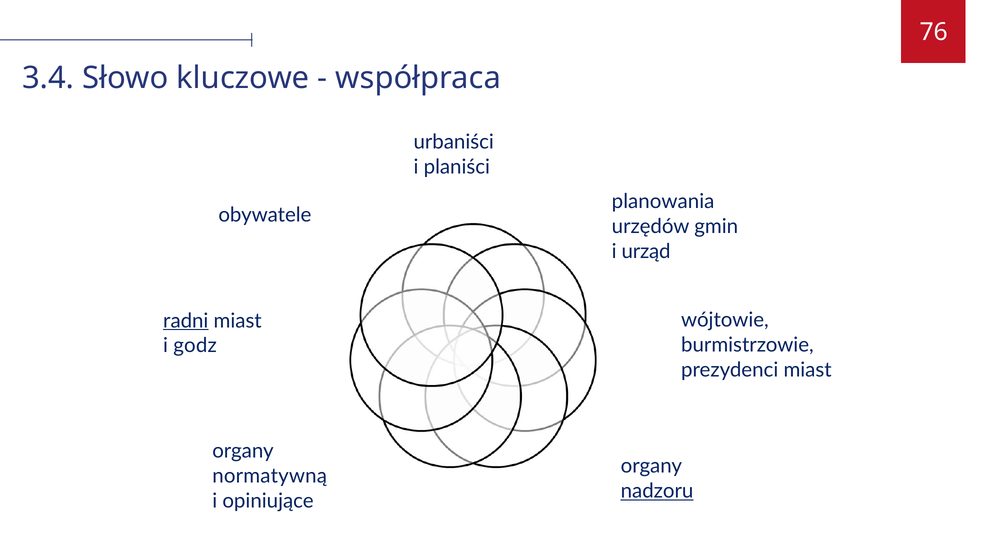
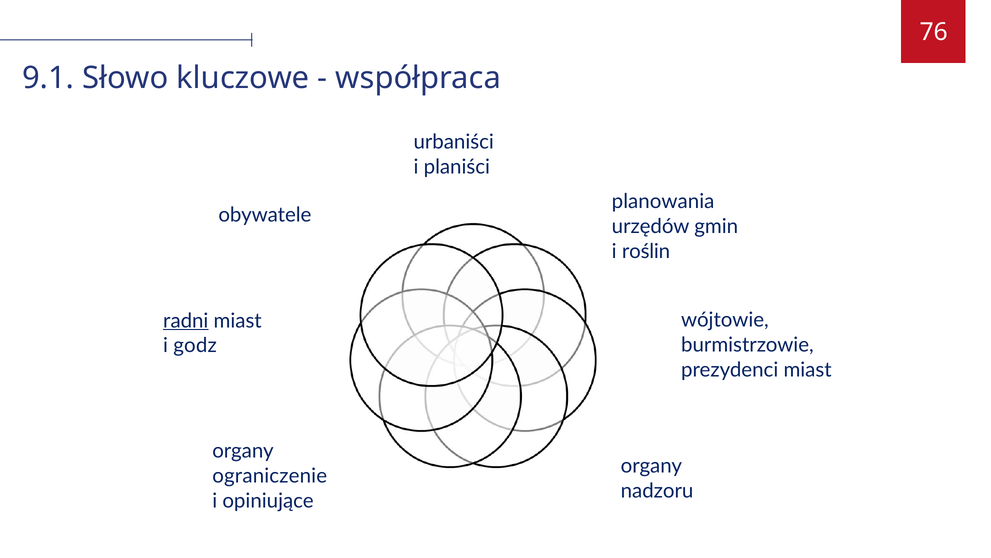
3.4: 3.4 -> 9.1 (48, 78)
urząd: urząd -> roślin (646, 251)
normatywną: normatywną -> ograniczenie (270, 475)
nadzoru underline: present -> none (657, 491)
